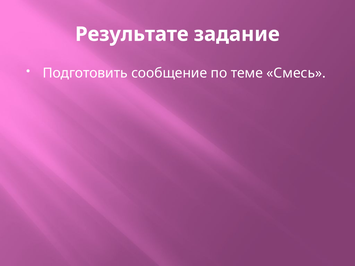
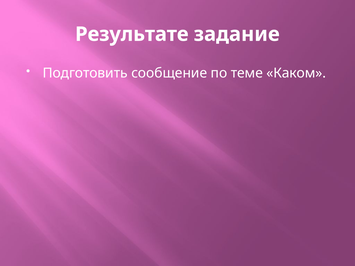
Смесь: Смесь -> Каком (296, 73)
